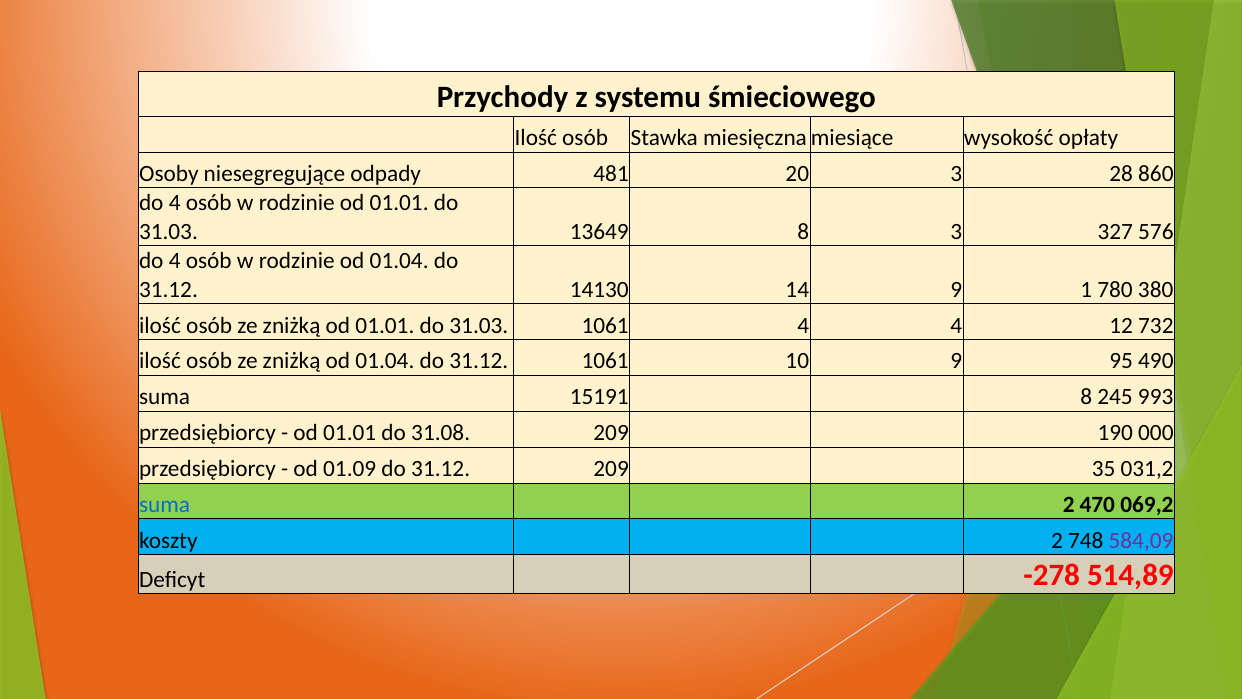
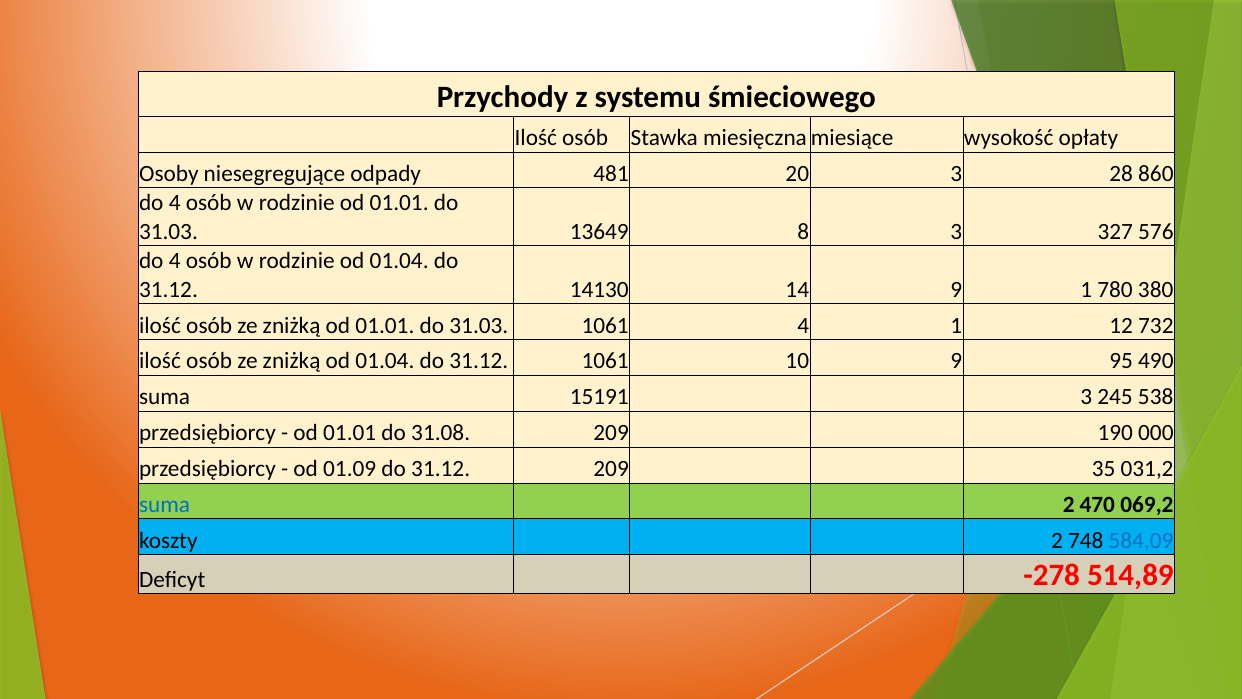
4 4: 4 -> 1 (956, 325)
15191 8: 8 -> 3 (1086, 397)
993: 993 -> 538 (1156, 397)
584,09 colour: purple -> blue (1141, 540)
